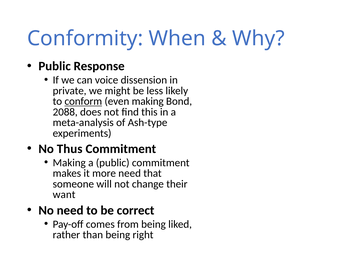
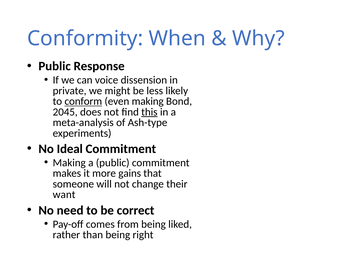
2088: 2088 -> 2045 (65, 112)
this underline: none -> present (149, 112)
Thus: Thus -> Ideal (70, 149)
more need: need -> gains (130, 174)
